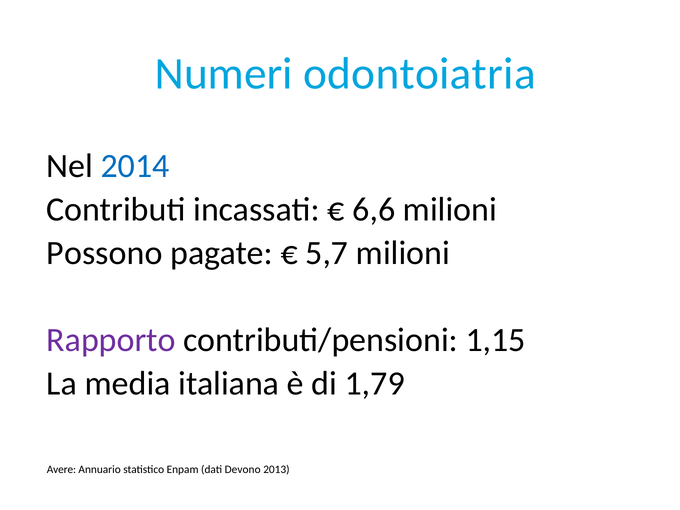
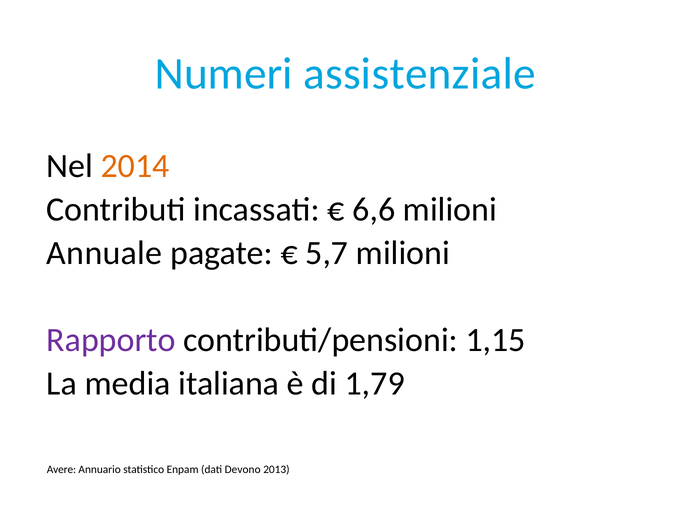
odontoiatria: odontoiatria -> assistenziale (419, 74)
2014 colour: blue -> orange (135, 166)
Possono: Possono -> Annuale (104, 253)
